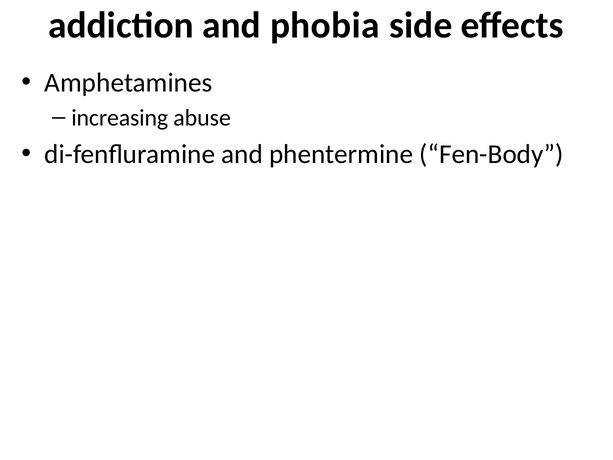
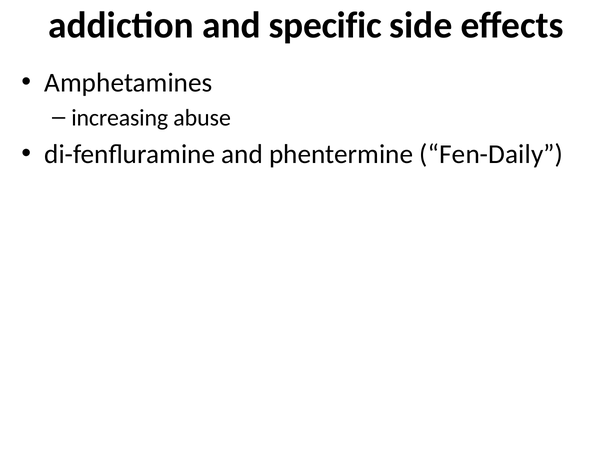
phobia: phobia -> specific (325, 26)
Fen-Body: Fen-Body -> Fen-Daily (491, 154)
